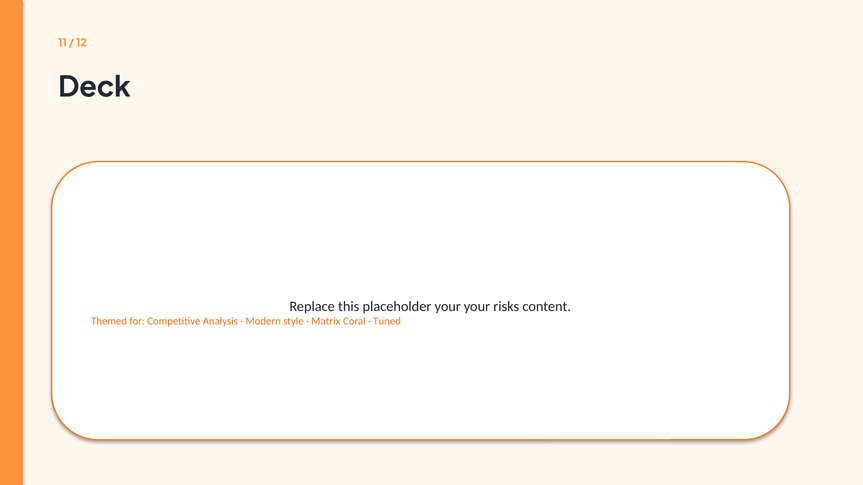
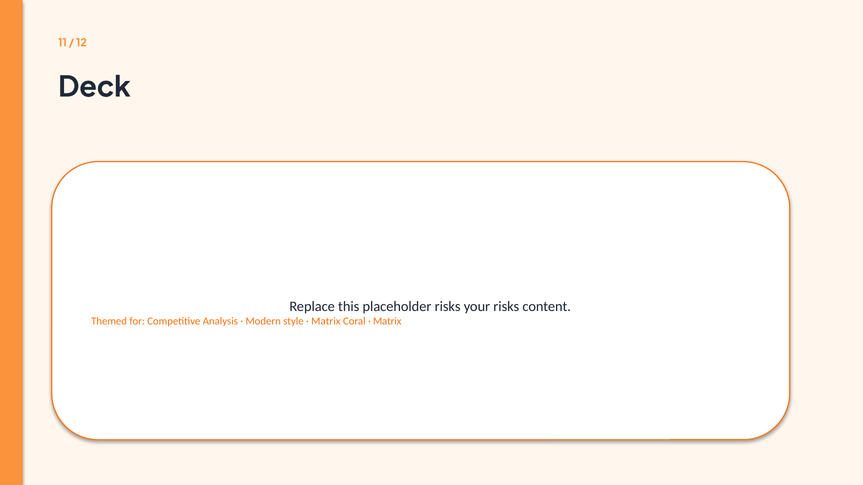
placeholder your: your -> risks (448, 307)
Tuned: Tuned -> Matrix (387, 322)
